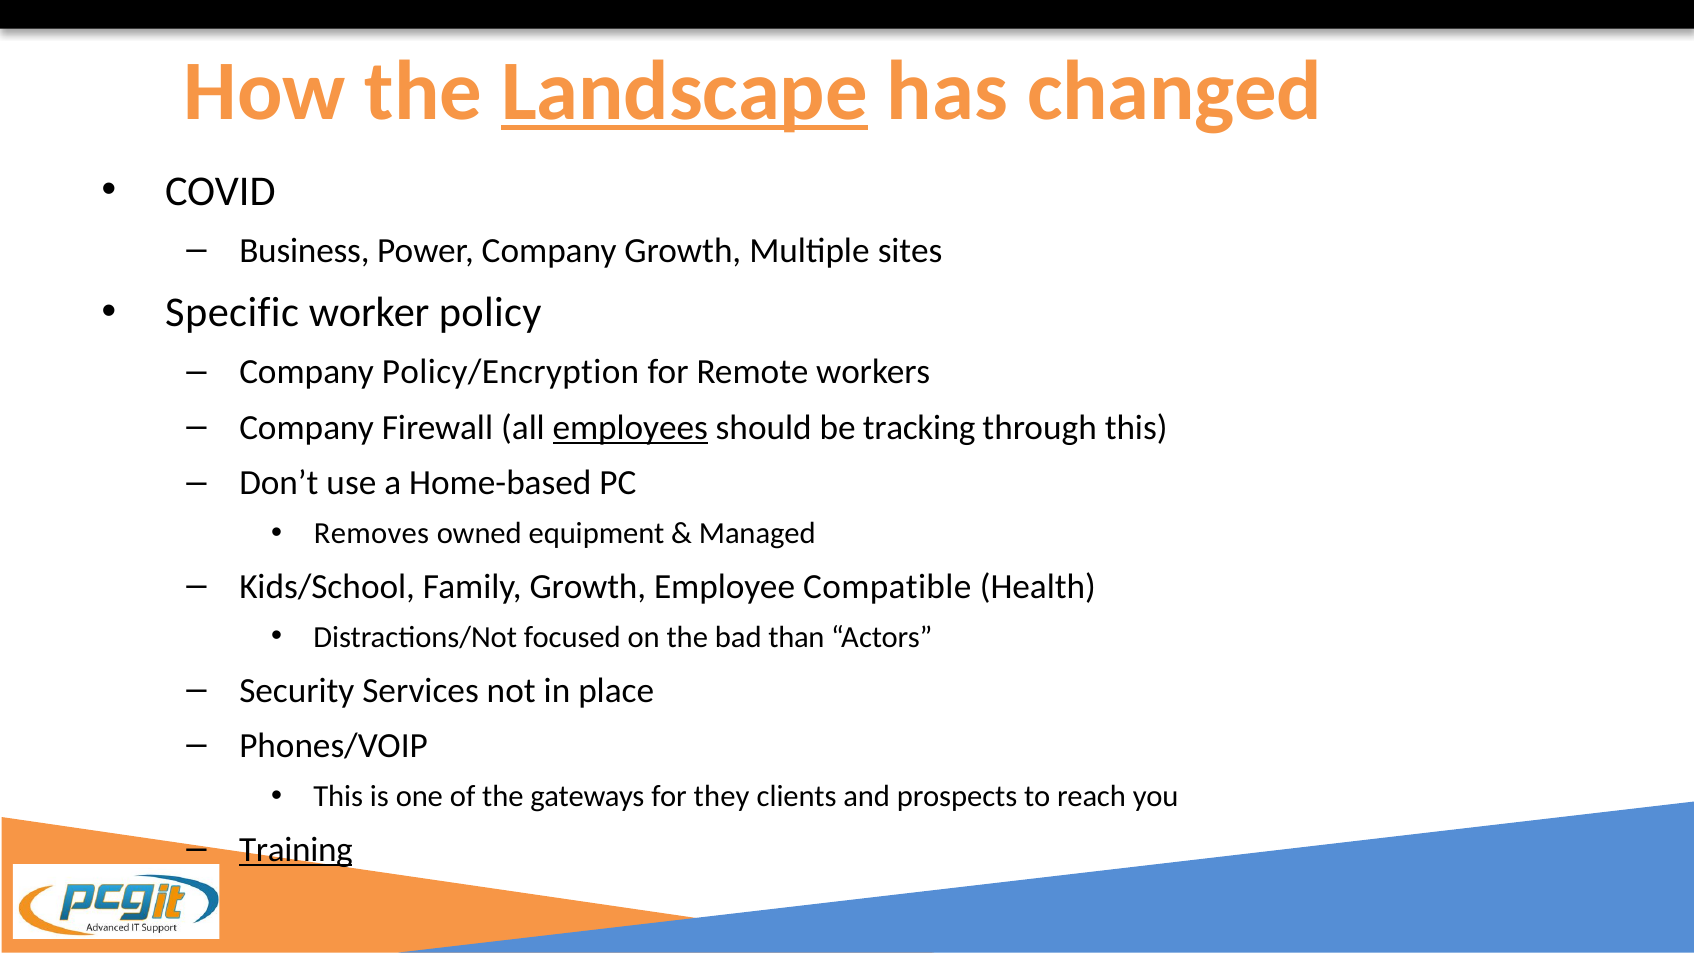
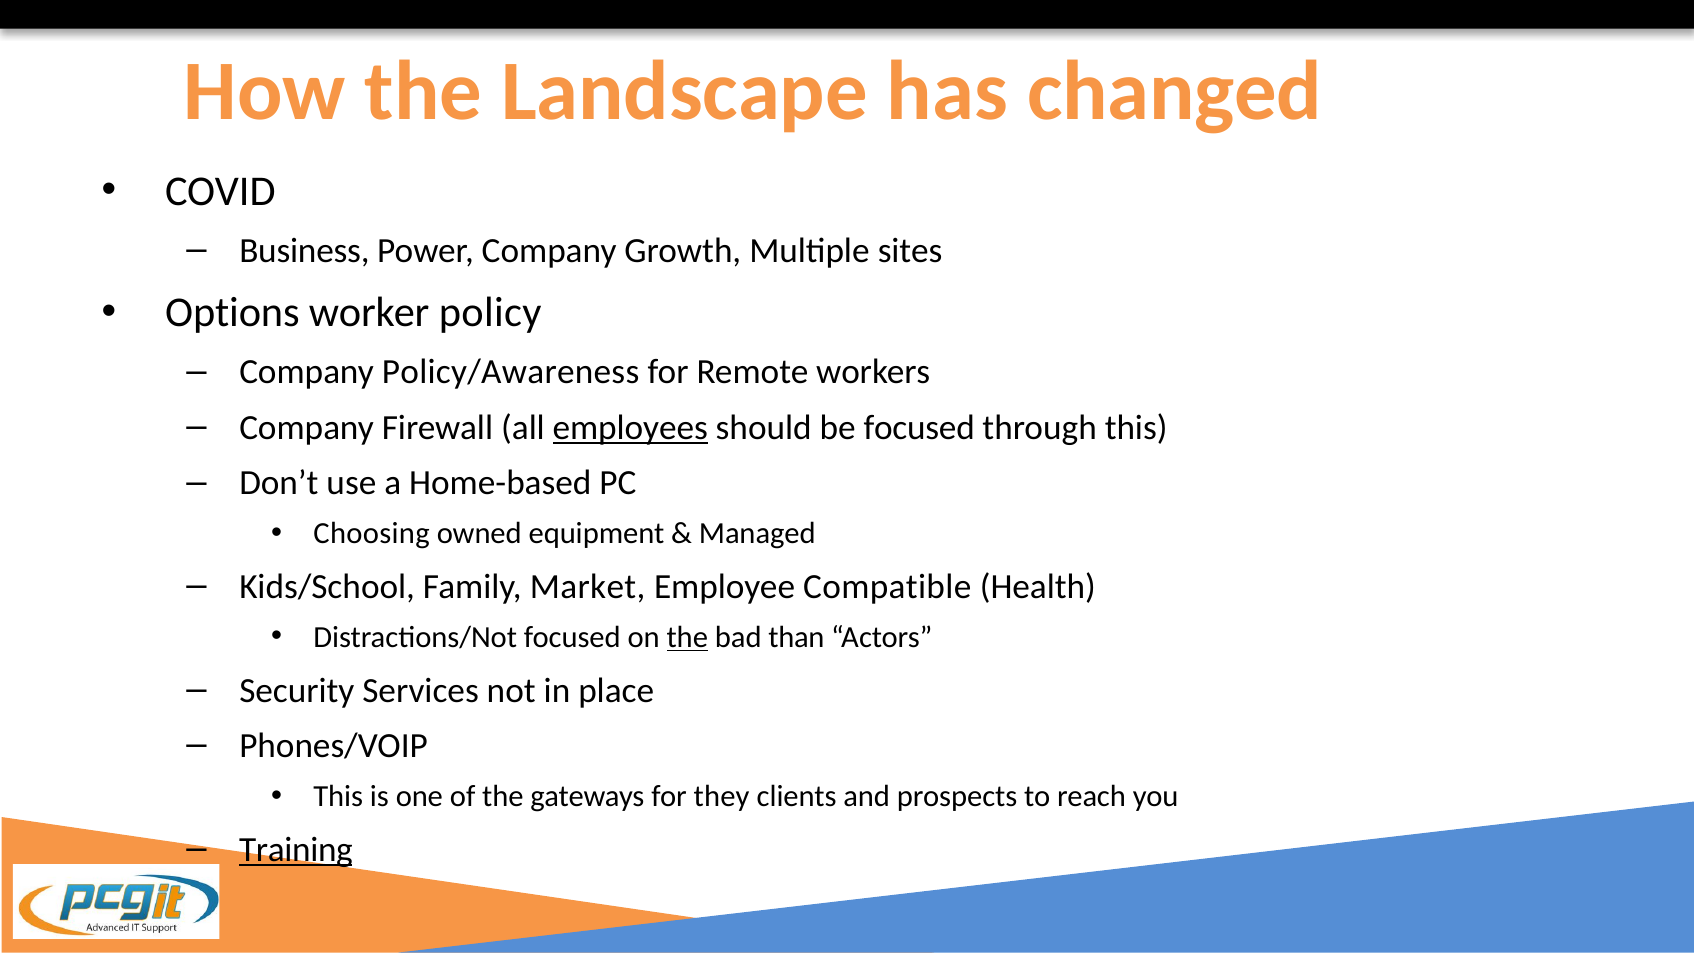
Landscape underline: present -> none (685, 91)
Specific: Specific -> Options (232, 313)
Policy/Encryption: Policy/Encryption -> Policy/Awareness (511, 372)
be tracking: tracking -> focused (919, 428)
Removes: Removes -> Choosing (372, 534)
Family Growth: Growth -> Market (588, 587)
the underline: none -> present (687, 637)
